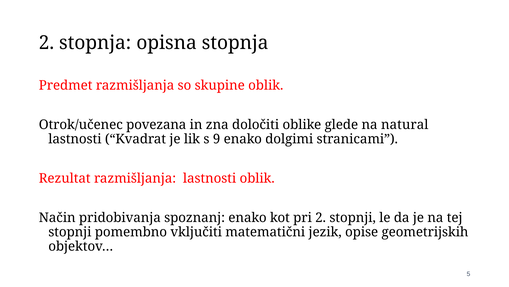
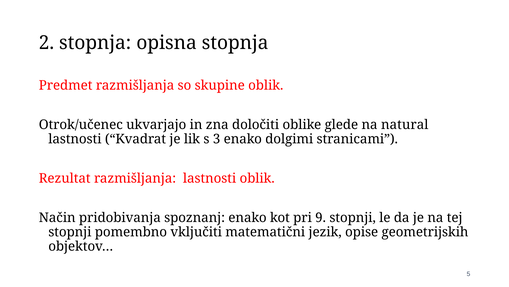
povezana: povezana -> ukvarjajo (156, 124)
9: 9 -> 3 (217, 139)
pri 2: 2 -> 9 (321, 217)
